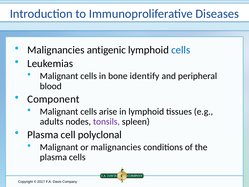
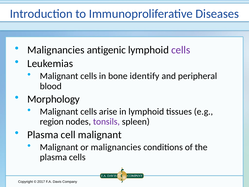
cells colour: blue -> purple (181, 50)
Component: Component -> Morphology (54, 99)
adults: adults -> region (52, 122)
cell polyclonal: polyclonal -> malignant (100, 135)
